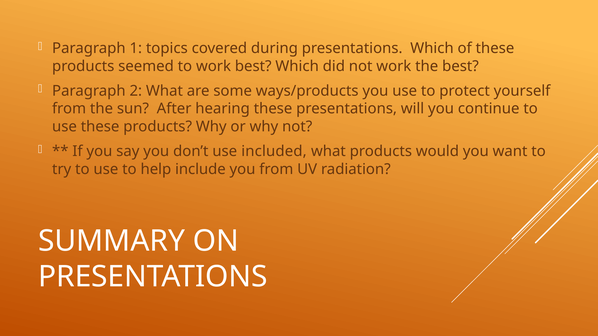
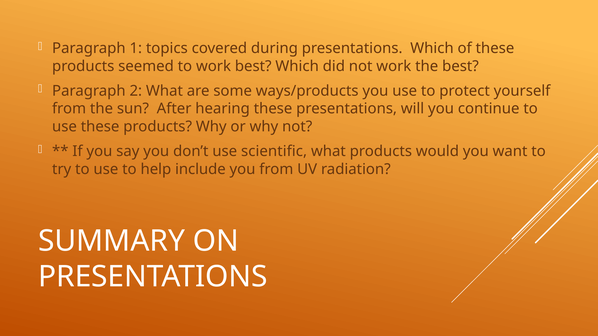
included: included -> scientific (274, 151)
